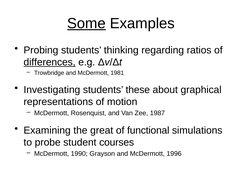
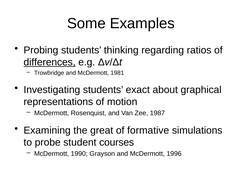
Some underline: present -> none (86, 23)
these: these -> exact (138, 90)
functional: functional -> formative (148, 131)
